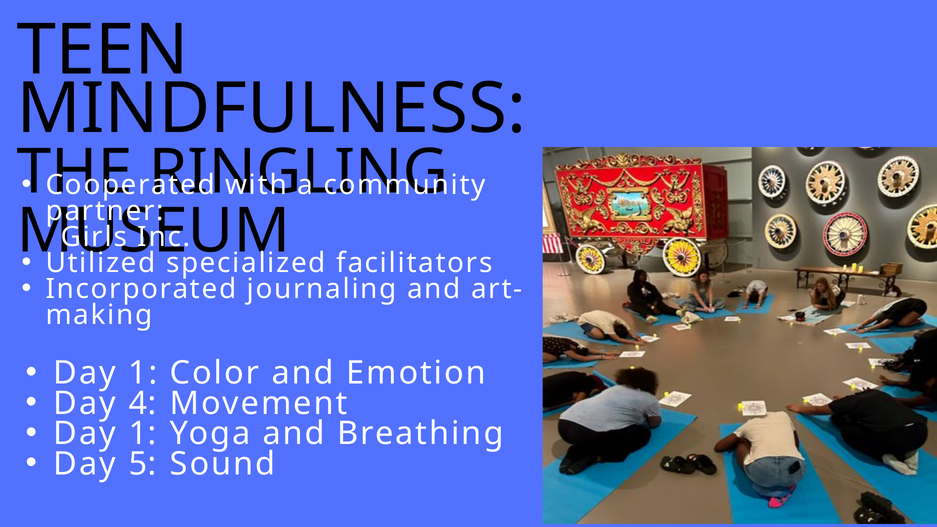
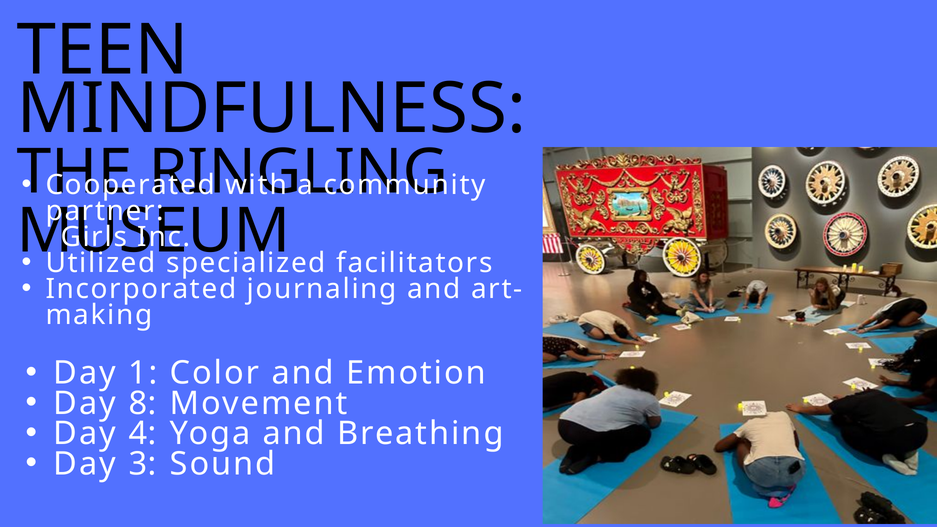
4: 4 -> 8 (143, 403)
1: 1 -> 4 (143, 434)
5: 5 -> 3 (143, 464)
